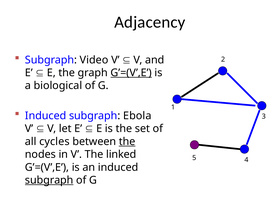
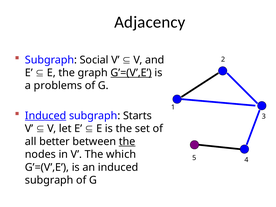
Video: Video -> Social (94, 60)
biological: biological -> problems (58, 86)
Induced underline: none -> present (46, 116)
Ebola: Ebola -> Starts (137, 116)
cycles: cycles -> better (55, 141)
linked: linked -> which (121, 154)
subgraph underline: present -> none (49, 180)
